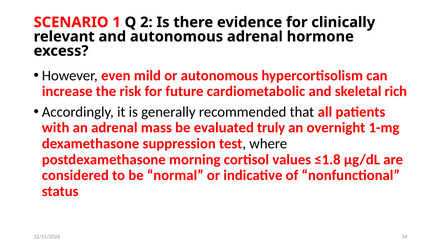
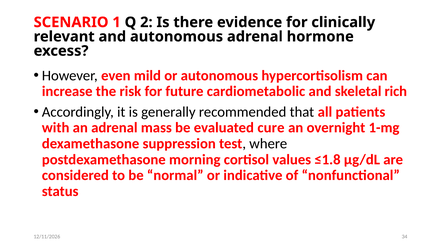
truly: truly -> cure (271, 128)
